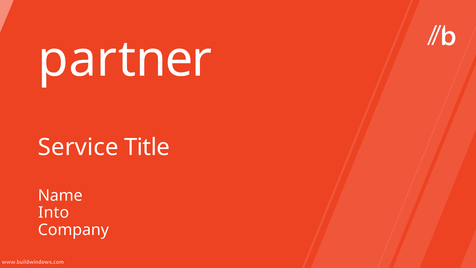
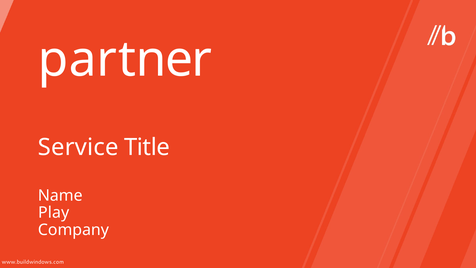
Into: Into -> Play (54, 213)
